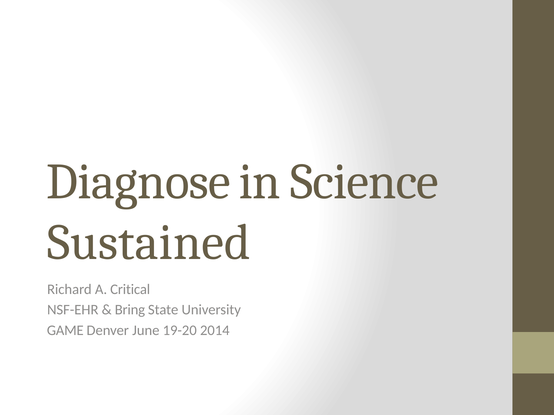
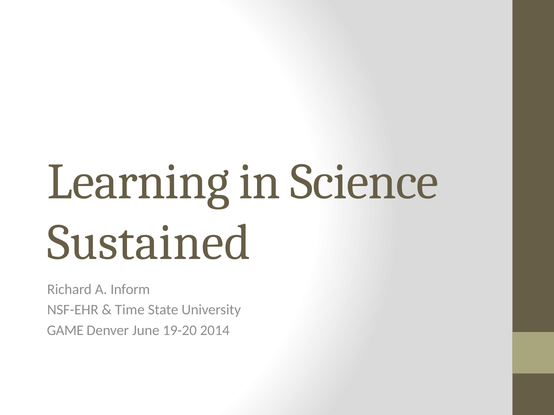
Diagnose: Diagnose -> Learning (138, 182)
Critical: Critical -> Inform (130, 290)
Bring: Bring -> Time (130, 310)
